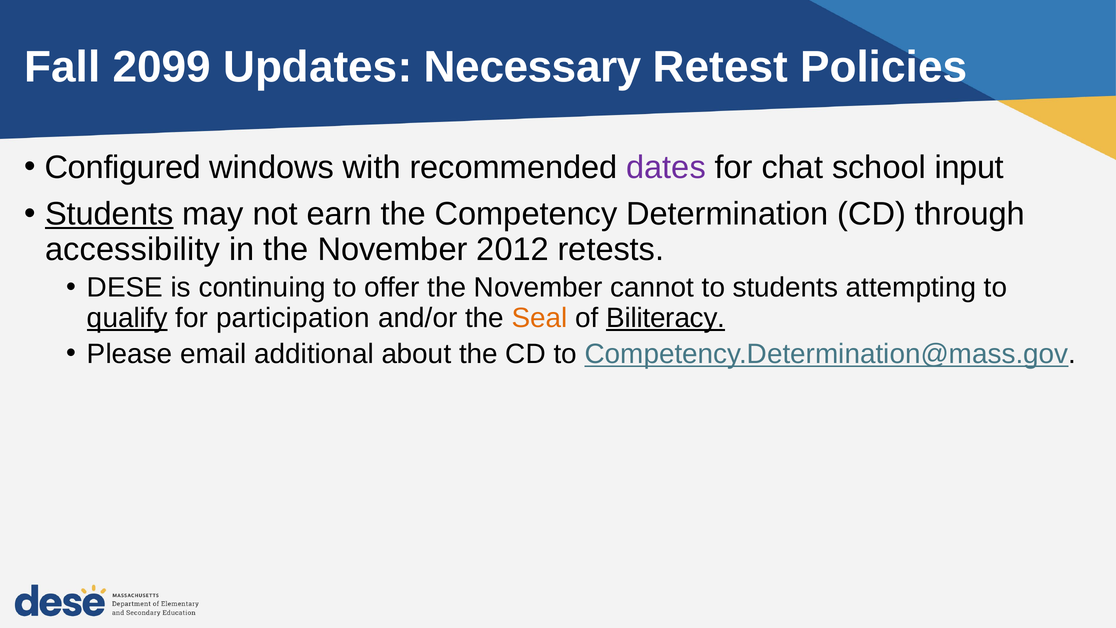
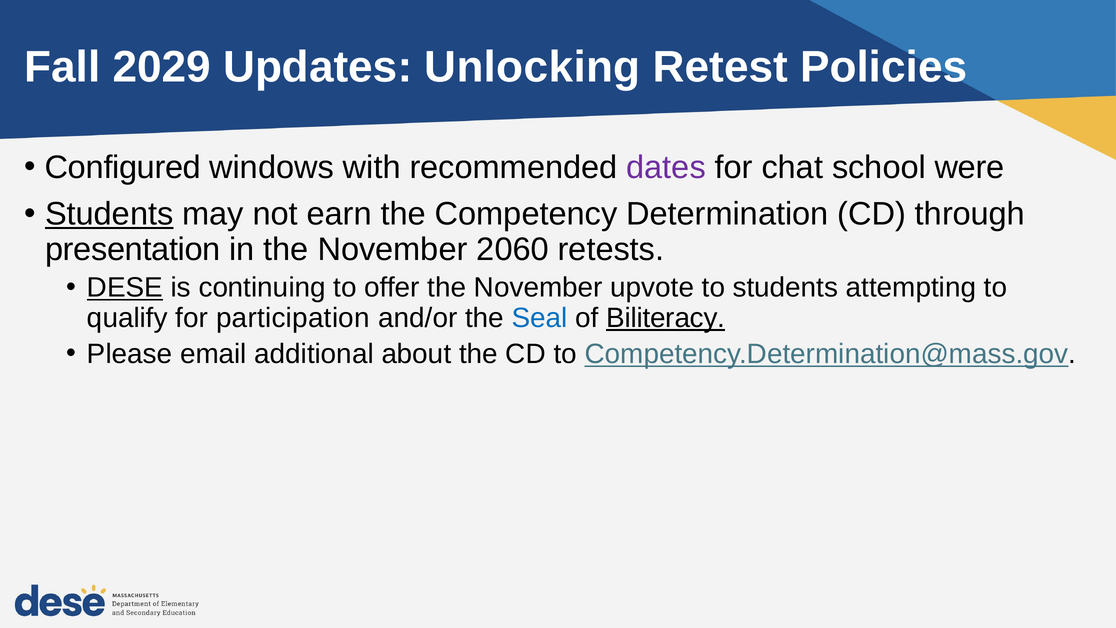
2099: 2099 -> 2029 (162, 67)
Necessary: Necessary -> Unlocking (532, 67)
input: input -> were (969, 167)
accessibility: accessibility -> presentation (133, 249)
2012: 2012 -> 2060 (513, 249)
DESE underline: none -> present (125, 288)
cannot: cannot -> upvote (652, 288)
qualify underline: present -> none (127, 318)
Seal colour: orange -> blue (540, 318)
